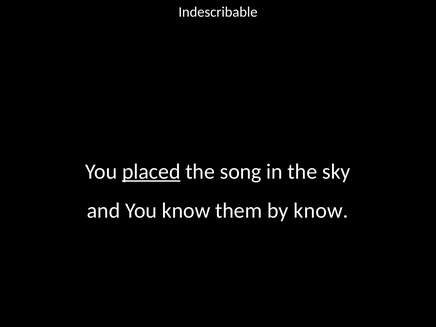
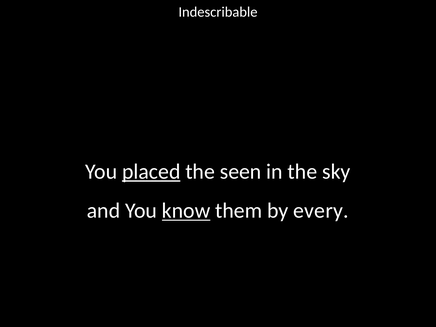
song: song -> seen (241, 172)
know underline: none -> present (186, 211)
by know: know -> every (321, 211)
